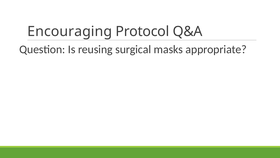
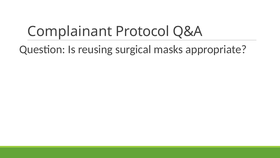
Encouraging: Encouraging -> Complainant (70, 31)
